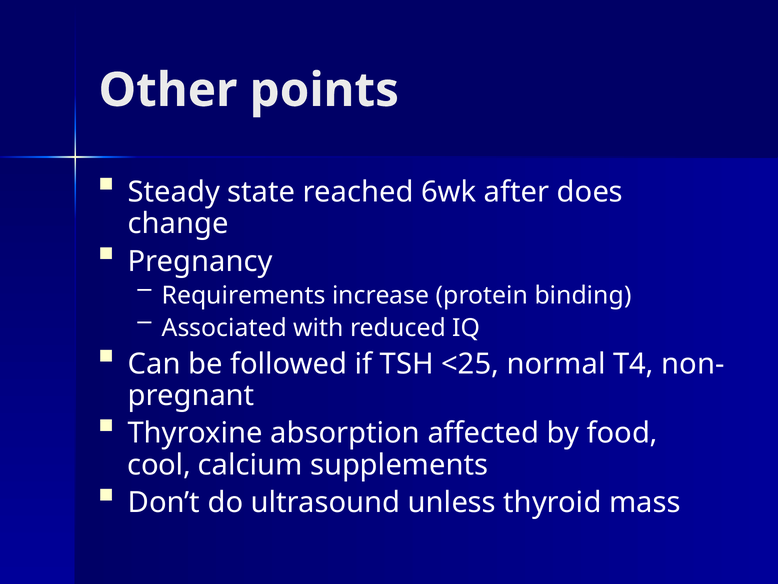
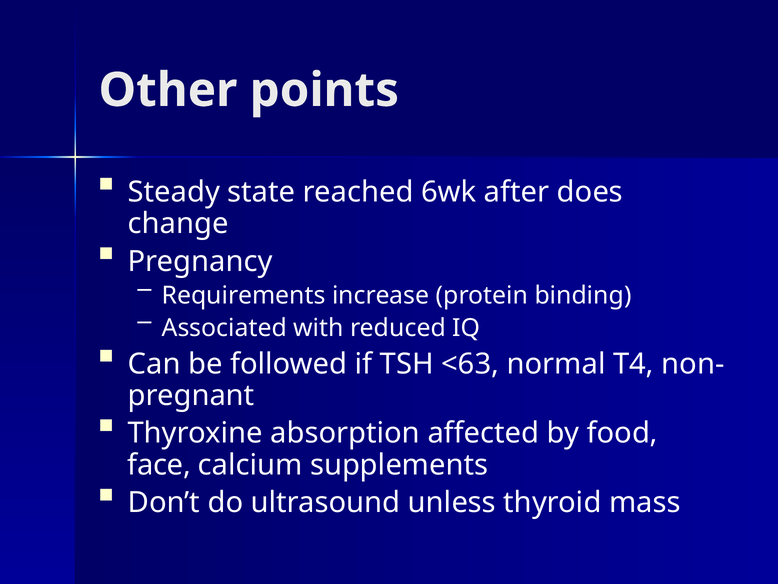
<25: <25 -> <63 (470, 364)
cool: cool -> face (159, 465)
